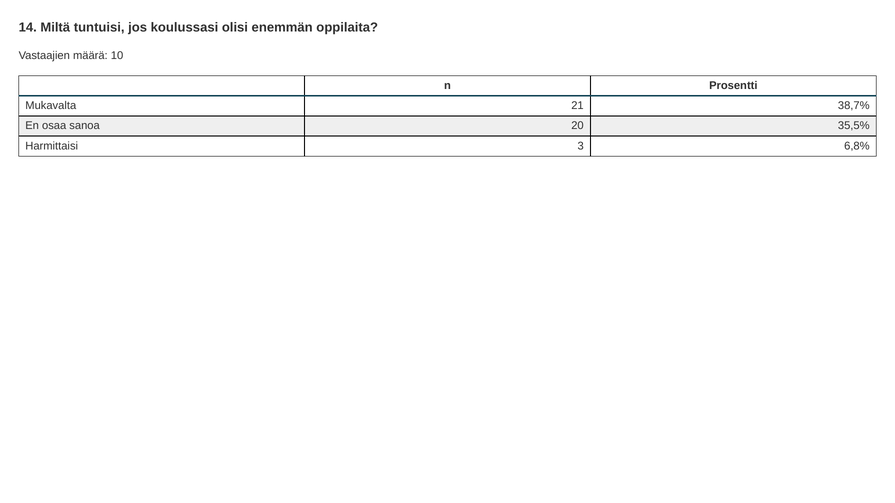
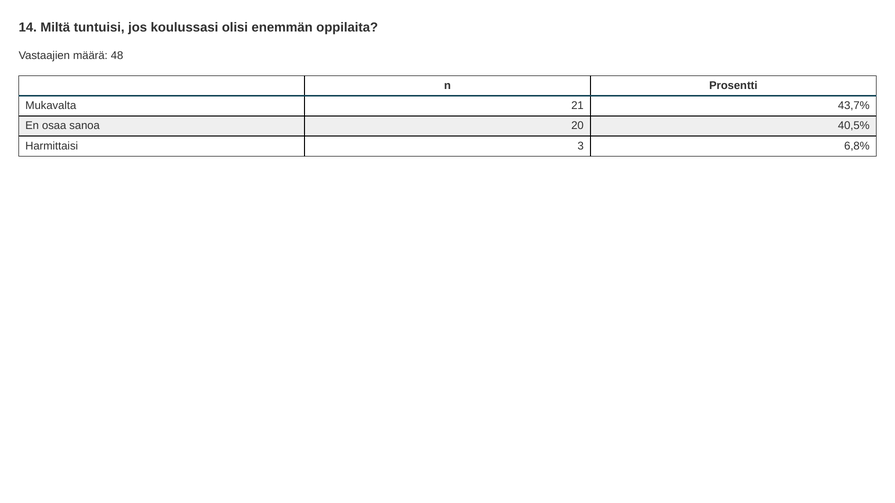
10: 10 -> 48 (117, 56)
38,7%: 38,7% -> 43,7% (854, 106)
35,5%: 35,5% -> 40,5% (854, 126)
